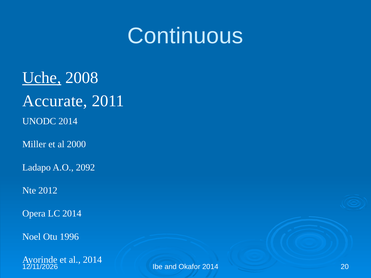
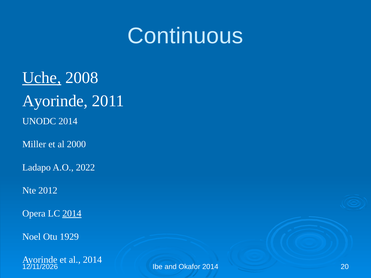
Accurate: Accurate -> Ayorinde (55, 101)
2092: 2092 -> 2022 (85, 168)
2014 underline: none -> present (72, 214)
1996: 1996 -> 1929 (69, 237)
